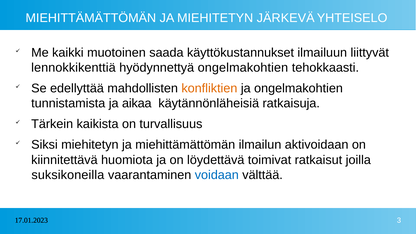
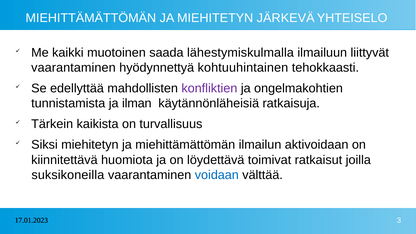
käyttökustannukset: käyttökustannukset -> lähestymiskulmalla (240, 53)
lennokkikenttiä: lennokkikenttiä -> vaarantaminen (73, 68)
hyödynnettyä ongelmakohtien: ongelmakohtien -> kohtuuhintainen (243, 68)
konfliktien colour: orange -> purple (209, 88)
aikaa: aikaa -> ilman (137, 104)
